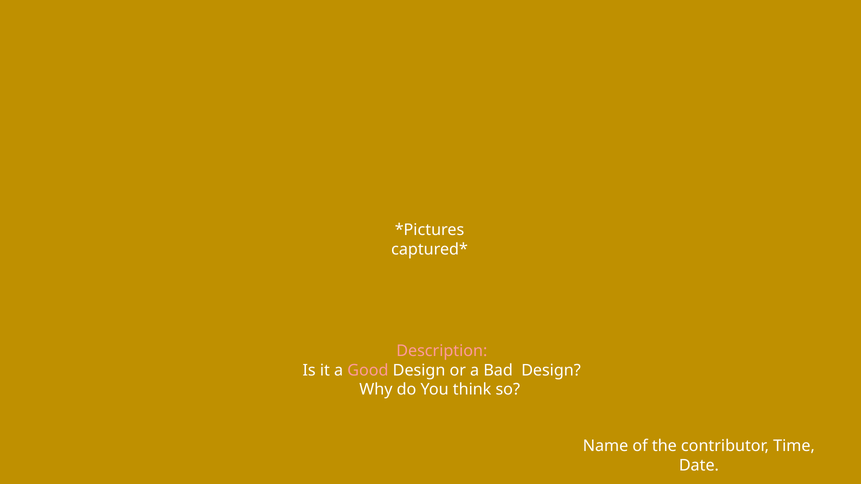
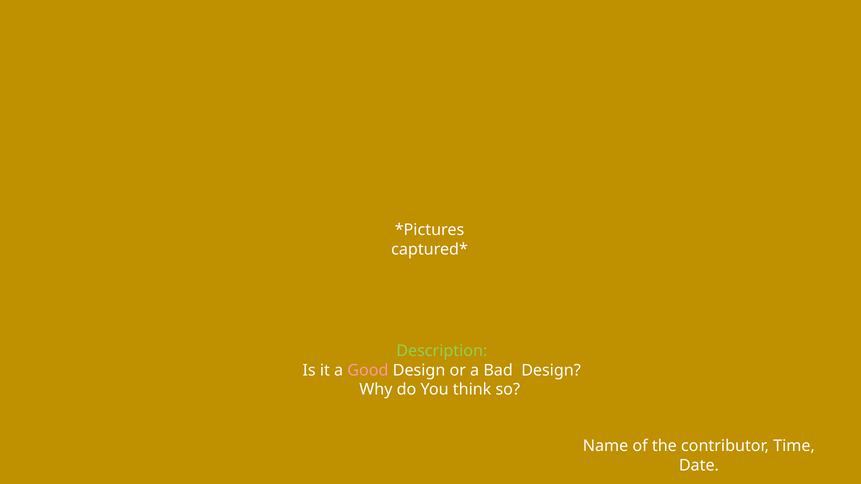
Description colour: pink -> light green (442, 351)
